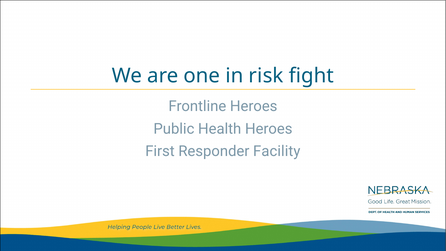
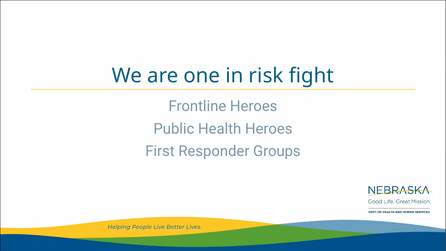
Facility: Facility -> Groups (277, 151)
